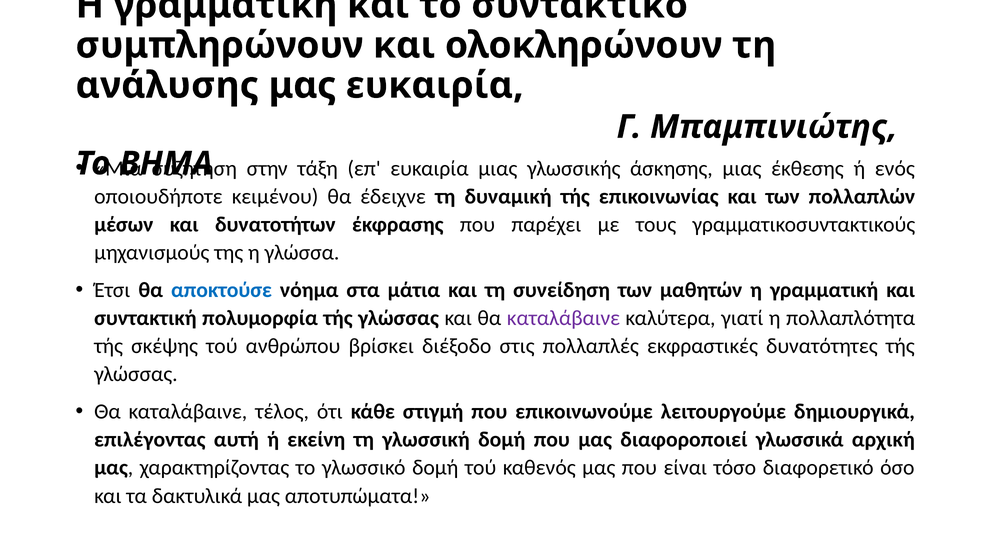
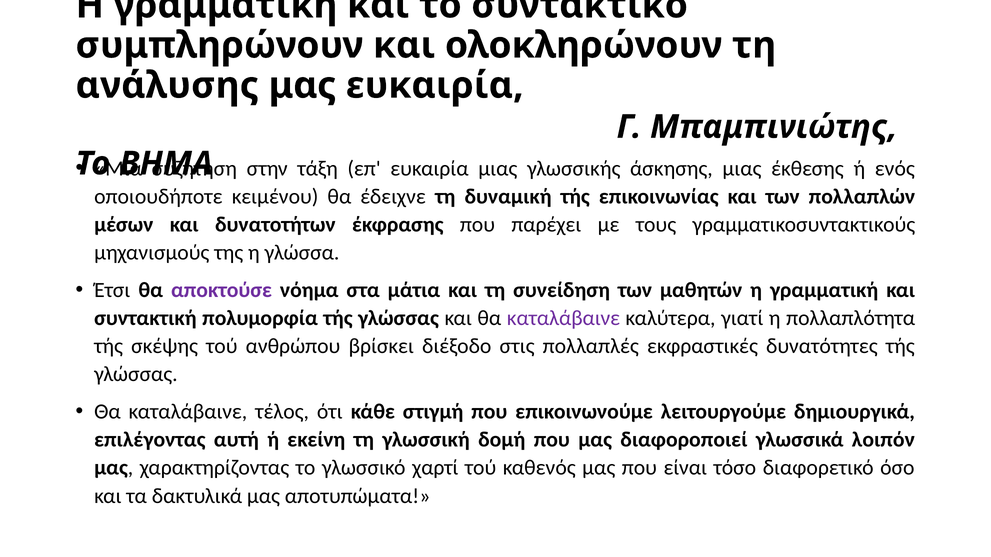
αποκτούσε colour: blue -> purple (221, 290)
αρχική: αρχική -> λοιπόν (883, 440)
γλωσσικό δομή: δομή -> χαρτί (435, 468)
